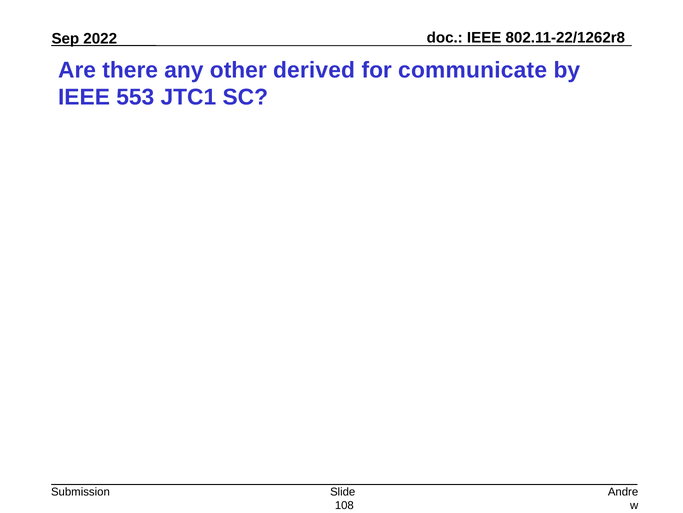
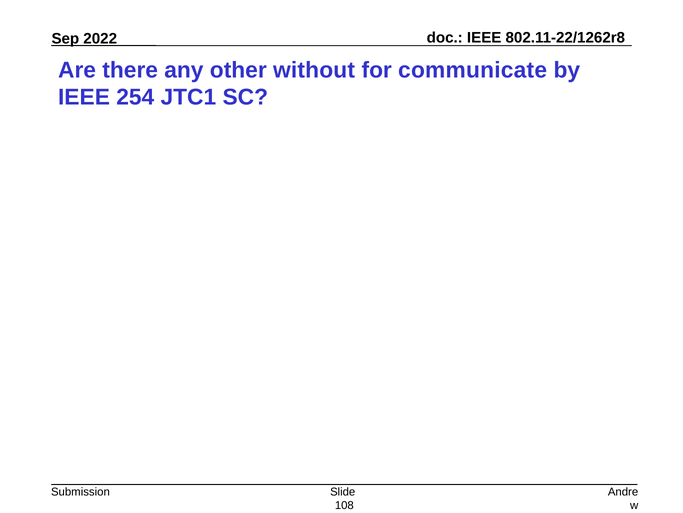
derived: derived -> without (314, 70)
553: 553 -> 254 (135, 97)
